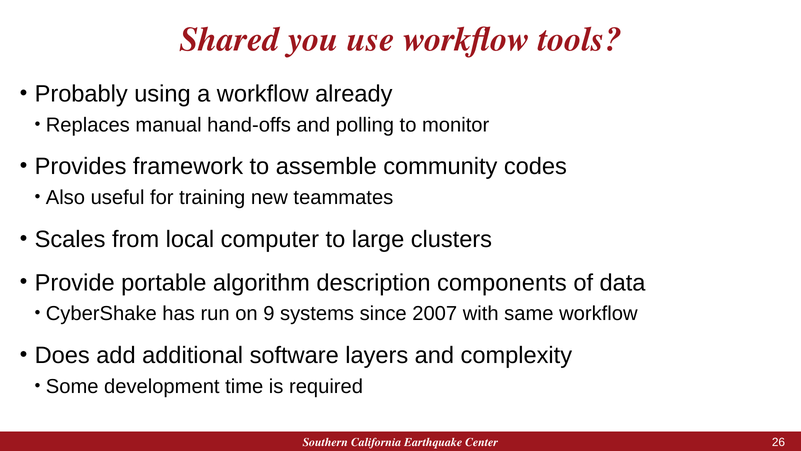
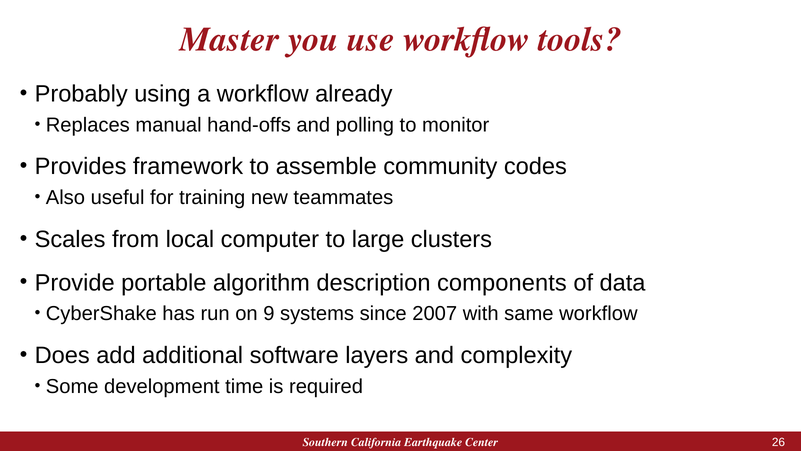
Shared: Shared -> Master (229, 39)
